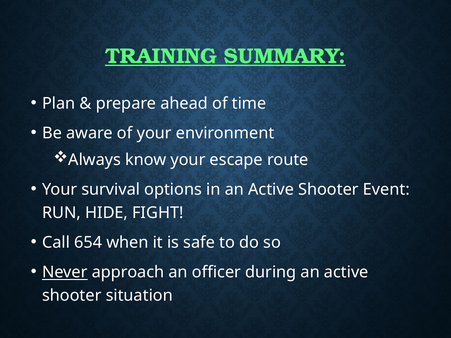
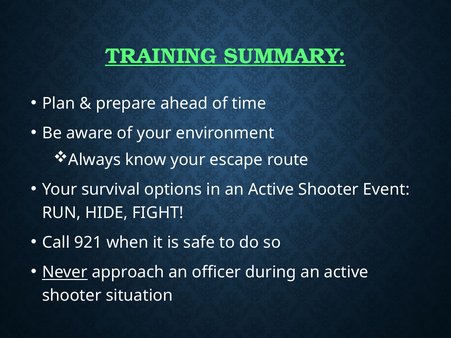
654: 654 -> 921 (88, 243)
